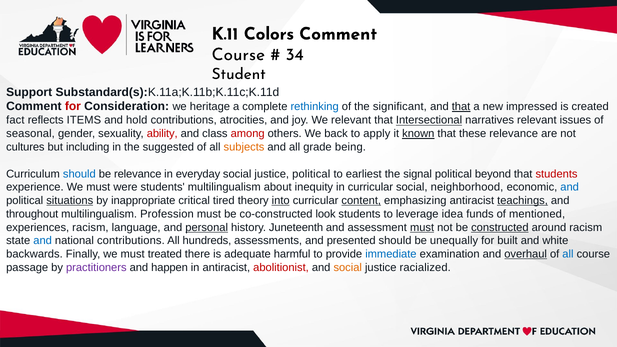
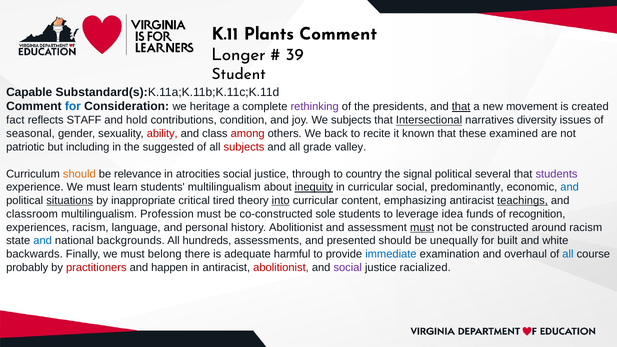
Colors: Colors -> Plants (269, 34)
Course: Course -> Longer (238, 54)
34: 34 -> 39 (295, 54)
Support: Support -> Capable (29, 92)
for colour: red -> blue (73, 106)
rethinking colour: blue -> purple (315, 107)
significant: significant -> presidents (400, 107)
impressed: impressed -> movement (532, 107)
ITEMS: ITEMS -> STAFF (84, 120)
atrocities: atrocities -> condition (244, 120)
We relevant: relevant -> subjects (351, 120)
narratives relevant: relevant -> diversity (537, 120)
apply: apply -> recite (377, 134)
known underline: present -> none (418, 134)
these relevance: relevance -> examined (514, 134)
cultures: cultures -> patriotic (25, 147)
subjects colour: orange -> red (244, 147)
being: being -> valley (351, 147)
should colour: blue -> orange (79, 174)
everyday: everyday -> atrocities (198, 174)
justice political: political -> through (311, 174)
earliest: earliest -> country (364, 174)
beyond: beyond -> several (493, 174)
students colour: red -> purple (557, 174)
were: were -> learn (126, 187)
inequity underline: none -> present (314, 187)
neighborhood: neighborhood -> predominantly (467, 187)
content underline: present -> none (361, 201)
throughout: throughout -> classroom (32, 214)
look: look -> sole (326, 214)
mentioned: mentioned -> recognition (537, 214)
personal underline: present -> none (207, 227)
history Juneteenth: Juneteenth -> Abolitionist (296, 227)
constructed underline: present -> none (500, 227)
national contributions: contributions -> backgrounds (131, 241)
treated: treated -> belong (165, 254)
overhaul underline: present -> none (526, 254)
passage: passage -> probably (27, 268)
practitioners colour: purple -> red (96, 268)
social colour: orange -> purple (348, 268)
